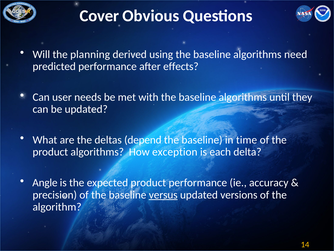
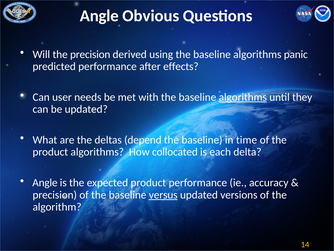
Cover: Cover -> Angle (99, 16)
the planning: planning -> precision (90, 54)
need: need -> panic (296, 54)
algorithms underline: none -> present (243, 97)
exception: exception -> collocated (175, 152)
